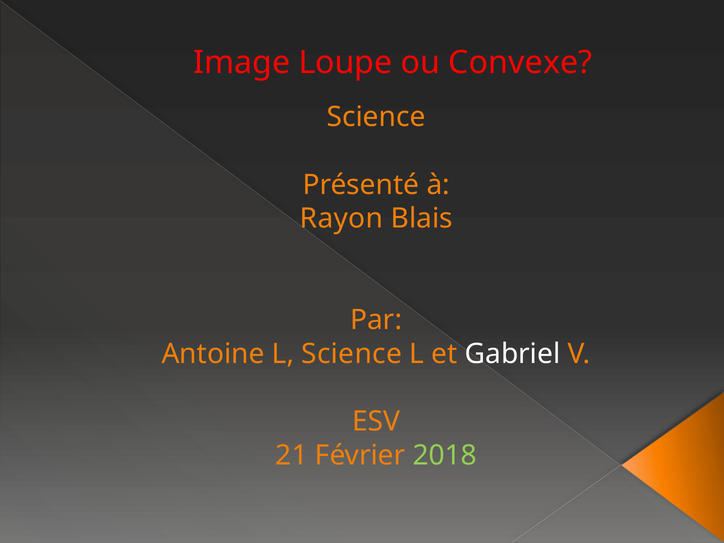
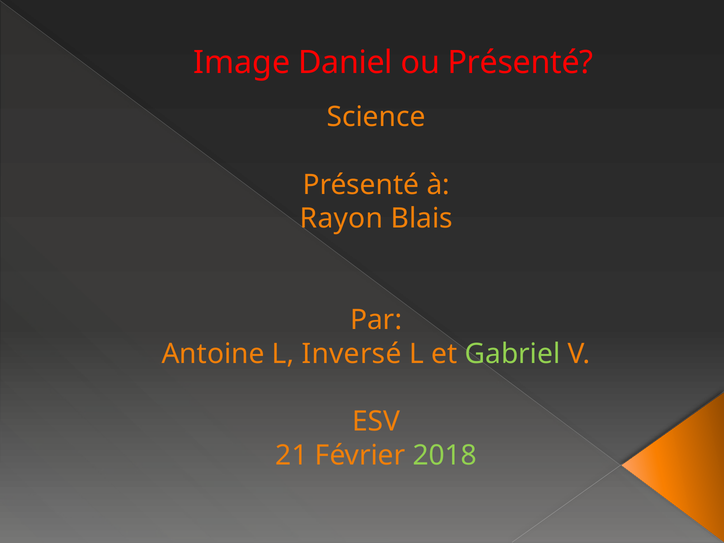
Loupe: Loupe -> Daniel (346, 63)
ou Convexe: Convexe -> Présenté (521, 63)
L Science: Science -> Inversé (352, 354)
Gabriel colour: white -> light green (513, 354)
